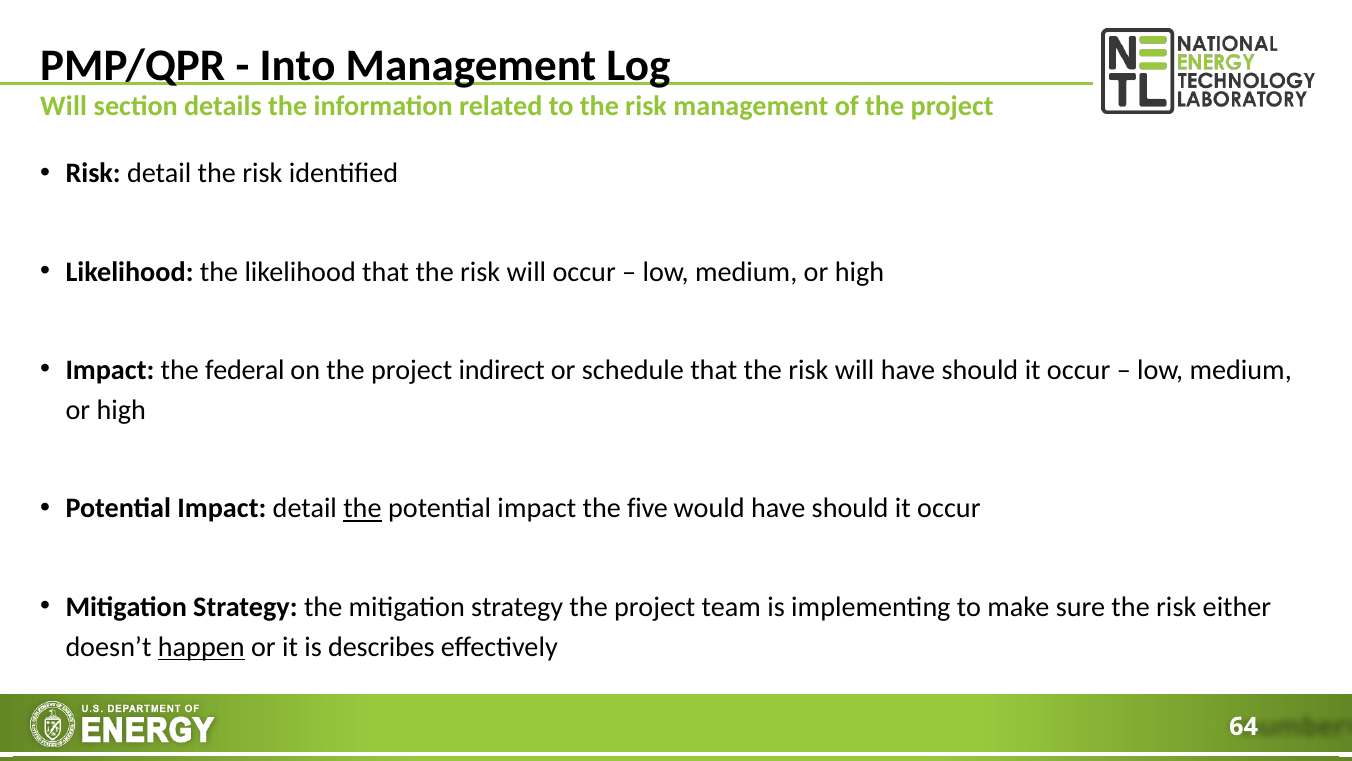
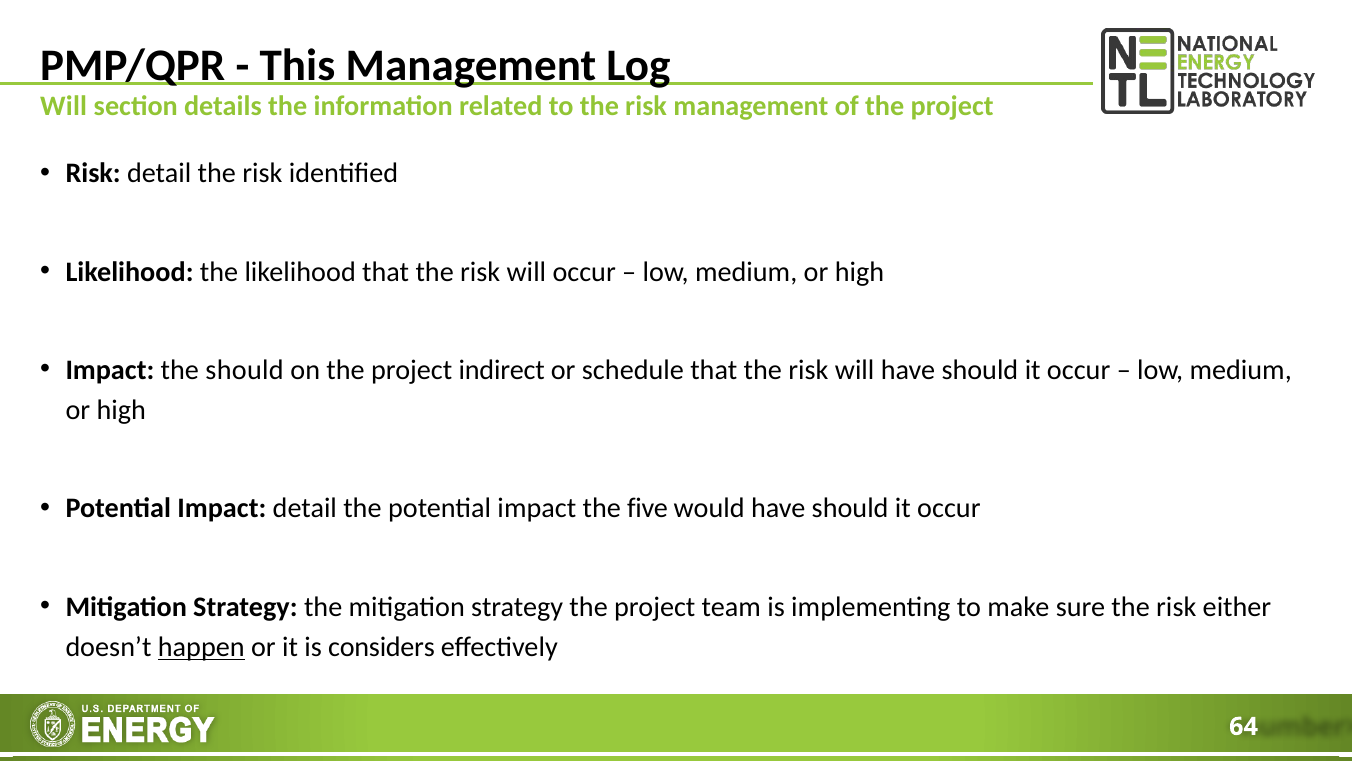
Into: Into -> This (297, 66)
the federal: federal -> should (245, 370)
the underline: present -> none (362, 508)
describes: describes -> considers (382, 647)
